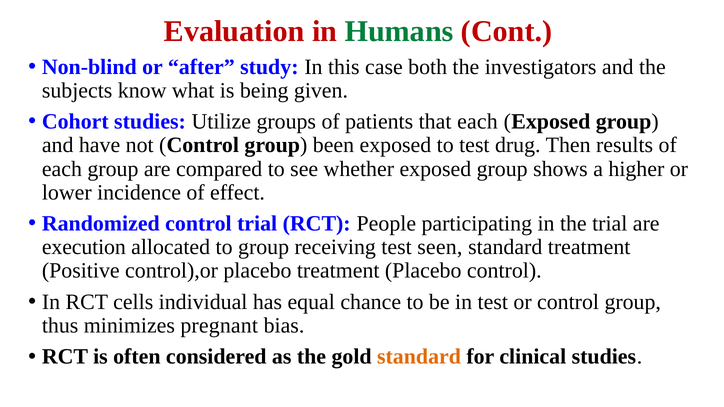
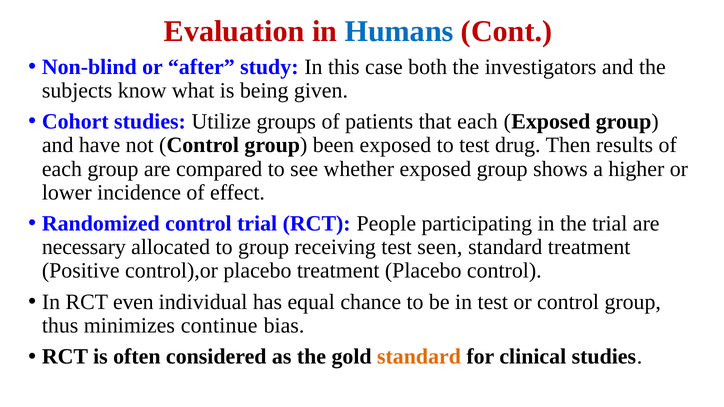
Humans colour: green -> blue (399, 31)
execution: execution -> necessary (84, 247)
cells: cells -> even (133, 302)
pregnant: pregnant -> continue (219, 326)
